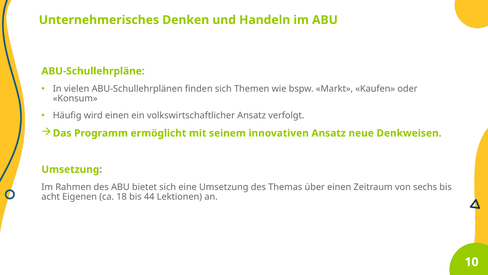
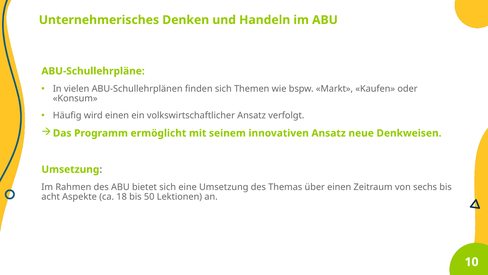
Eigenen: Eigenen -> Aspekte (80, 197)
44: 44 -> 50 (149, 197)
